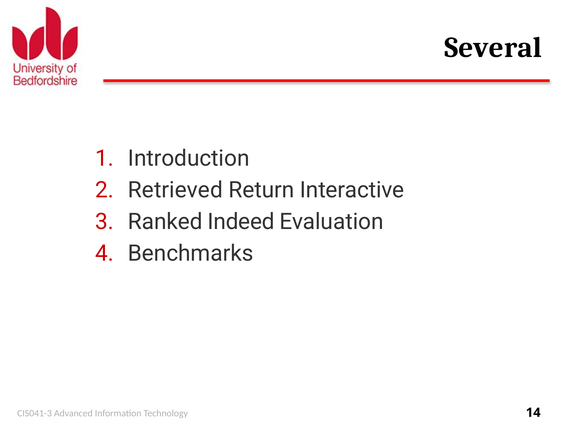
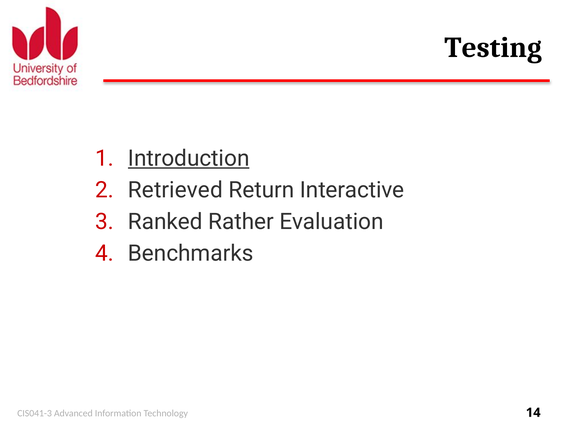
Several: Several -> Testing (493, 48)
Introduction underline: none -> present (189, 158)
Indeed: Indeed -> Rather (241, 222)
